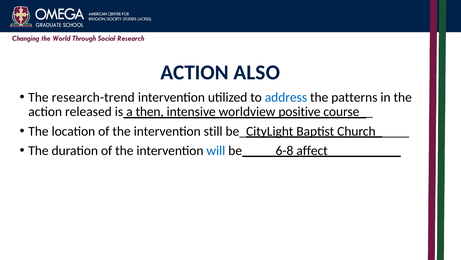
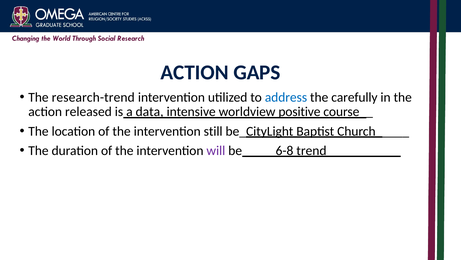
ALSO: ALSO -> GAPS (257, 72)
patterns: patterns -> carefully (354, 97)
then: then -> data (150, 112)
will colour: blue -> purple (216, 150)
affect___________: affect___________ -> trend___________ (349, 150)
